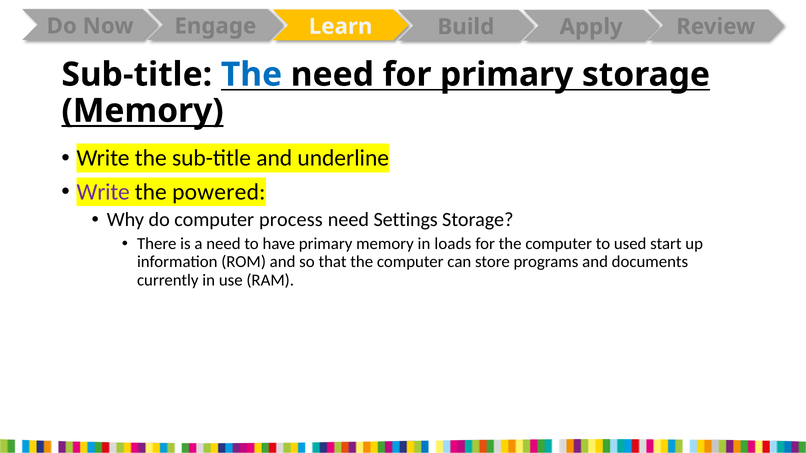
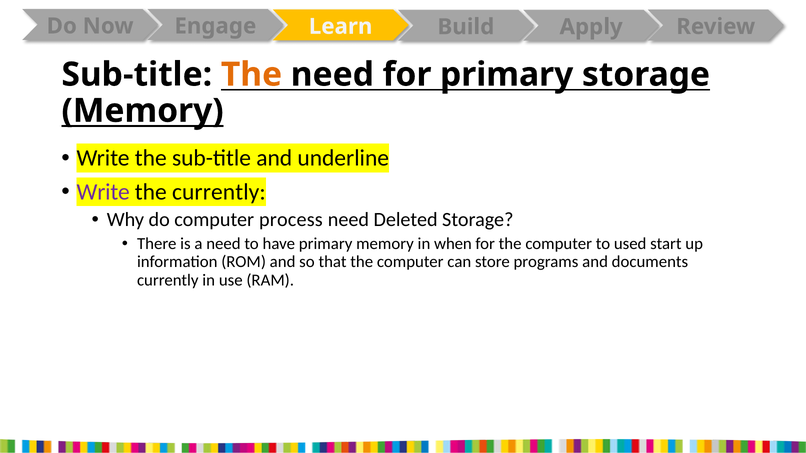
The colour: blue -> orange (252, 75)
the powered: powered -> currently (219, 192)
Settings: Settings -> Deleted (406, 220)
loads: loads -> when (453, 244)
